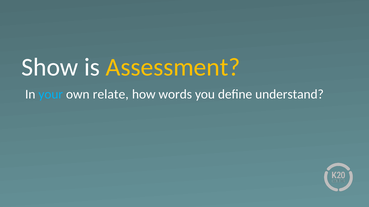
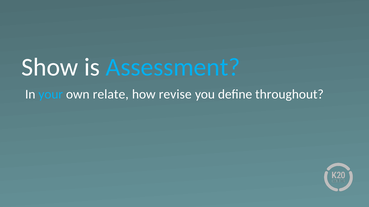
Assessment colour: yellow -> light blue (173, 67)
words: words -> revise (175, 95)
understand: understand -> throughout (289, 95)
